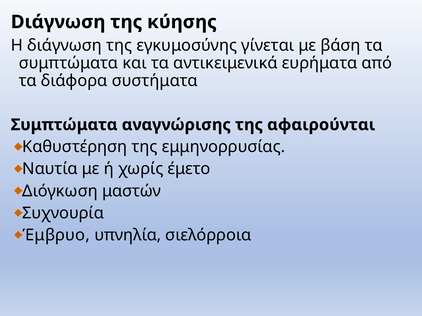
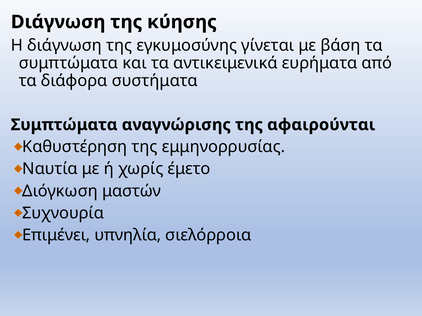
Έμβρυο: Έμβρυο -> Επιμένει (56, 235)
